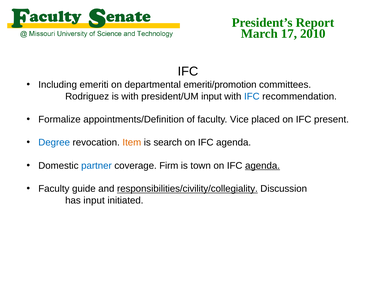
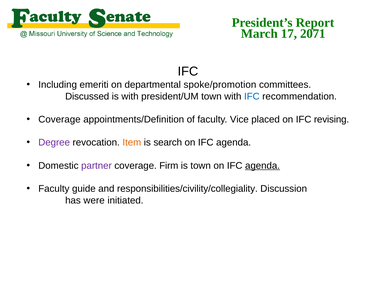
2010: 2010 -> 2071 (313, 34)
emeriti/promotion: emeriti/promotion -> spoke/promotion (220, 85)
Rodriguez: Rodriguez -> Discussed (87, 96)
president/UM input: input -> town (211, 96)
Formalize: Formalize -> Coverage (59, 120)
present: present -> revising (332, 120)
Degree colour: blue -> purple (54, 143)
partner colour: blue -> purple (96, 166)
responsibilities/civility/collegiality underline: present -> none (187, 189)
has input: input -> were (94, 201)
